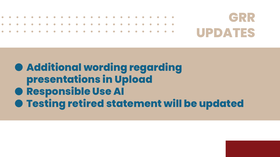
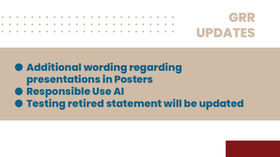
Upload: Upload -> Posters (134, 80)
